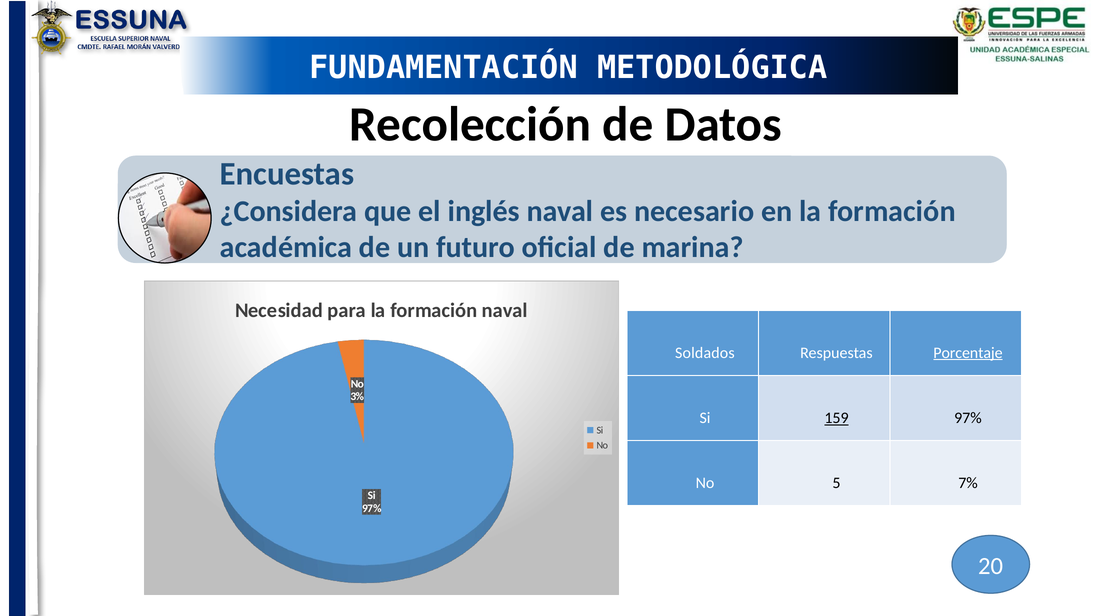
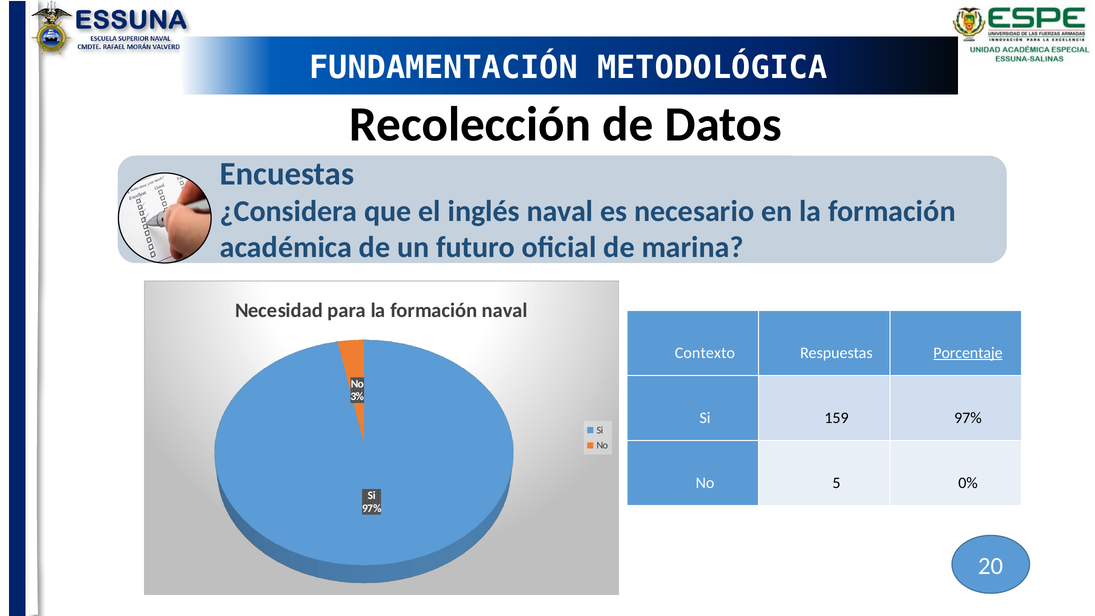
Soldados: Soldados -> Contexto (705, 353)
159 underline: present -> none (837, 418)
7%: 7% -> 0% (968, 483)
